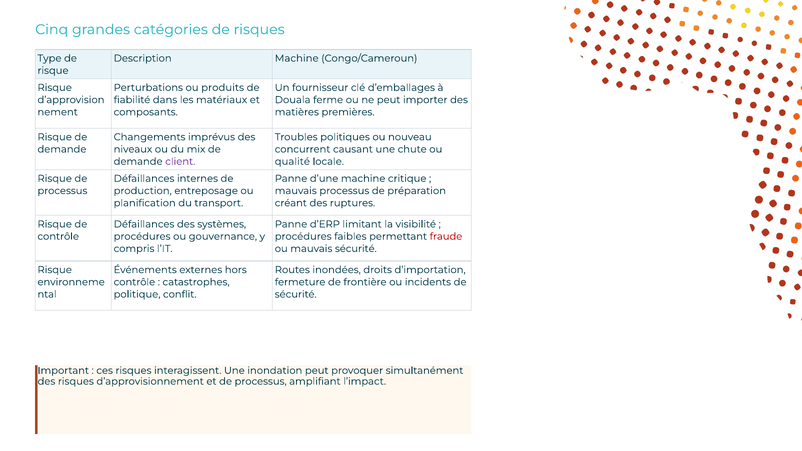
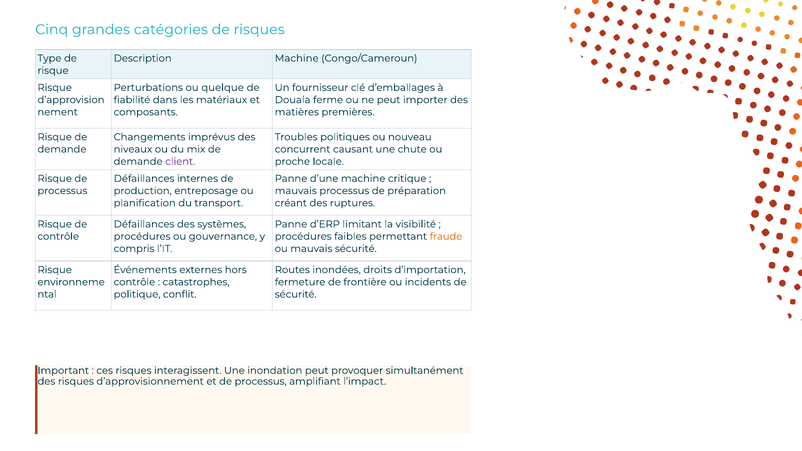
produits: produits -> quelque (223, 88)
qualité: qualité -> proche (292, 162)
fraude colour: red -> orange (446, 236)
